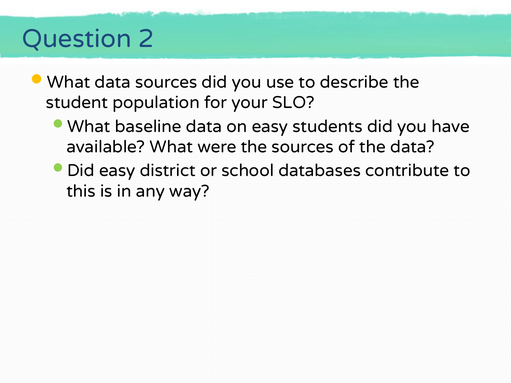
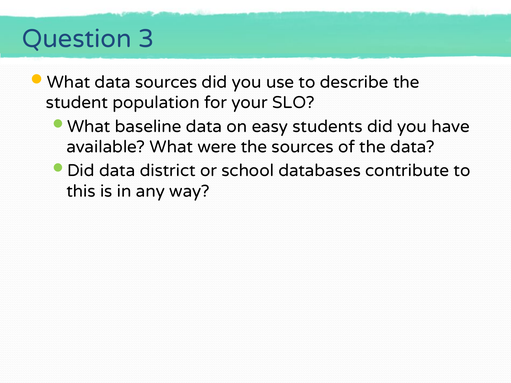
2: 2 -> 3 (146, 39)
easy: easy -> data (117, 171)
